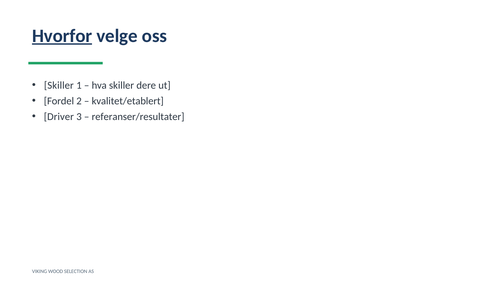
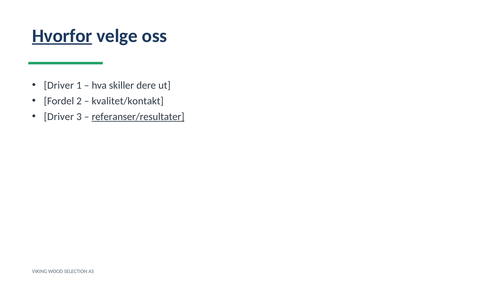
Skiller: Skiller -> Driver (59, 85)
kvalitet/etablert: kvalitet/etablert -> kvalitet/kontakt (128, 101)
referanser/resultater underline: none -> present (138, 117)
